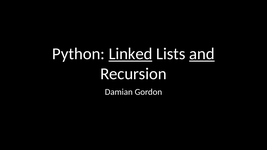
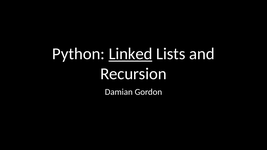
and underline: present -> none (202, 54)
